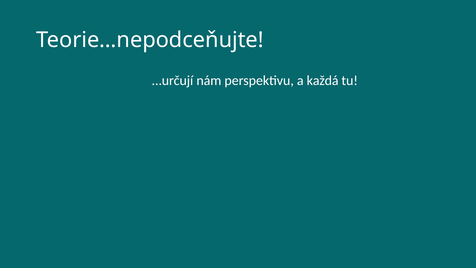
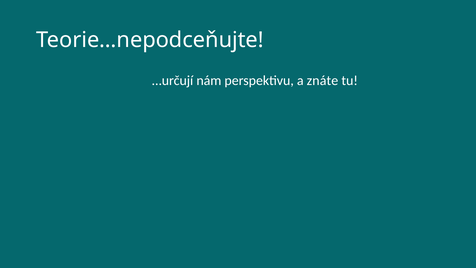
každá: každá -> znáte (322, 80)
